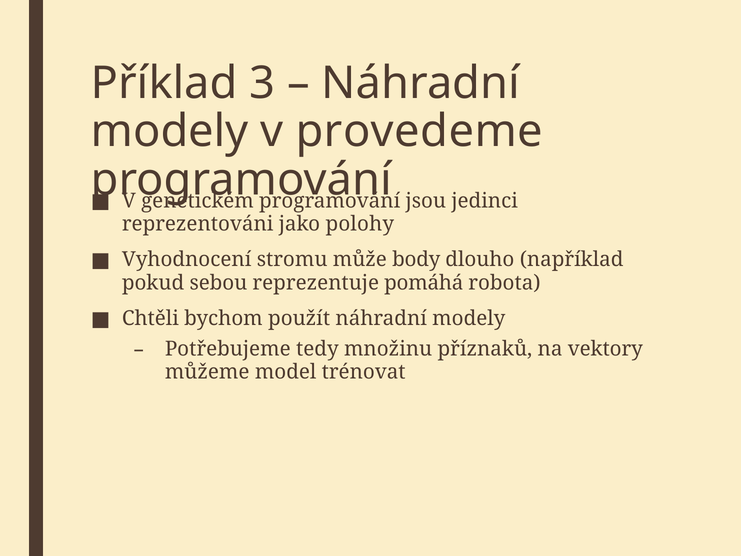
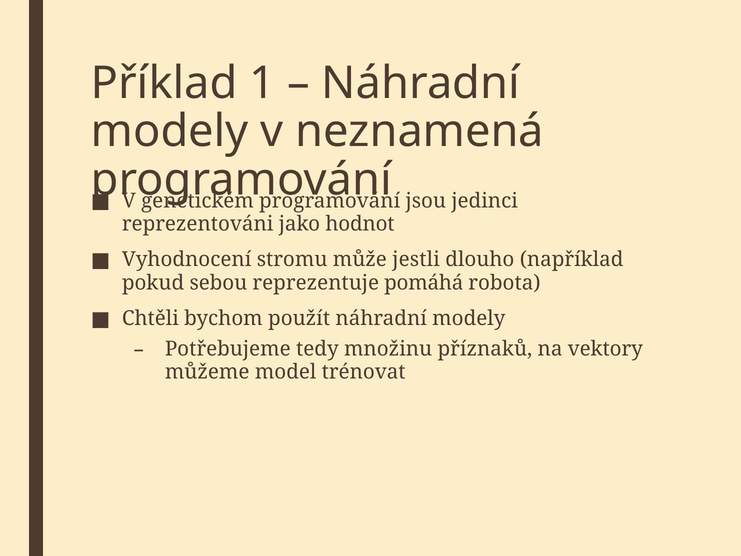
3: 3 -> 1 (262, 83)
provedeme: provedeme -> neznamená (420, 131)
polohy: polohy -> hodnot (360, 224)
body: body -> jestli (416, 260)
